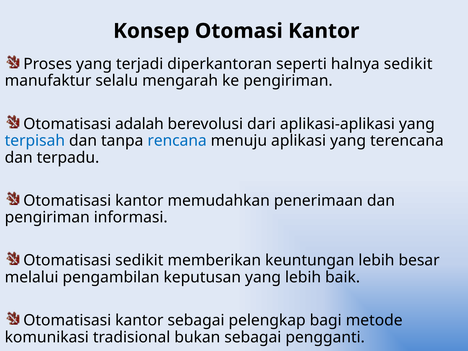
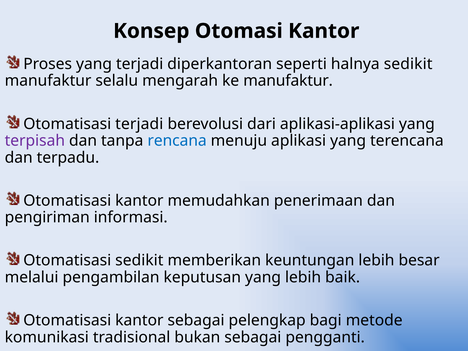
ke pengiriman: pengiriman -> manufaktur (288, 81)
Otomatisasi adalah: adalah -> terjadi (139, 124)
terpisah colour: blue -> purple (35, 141)
